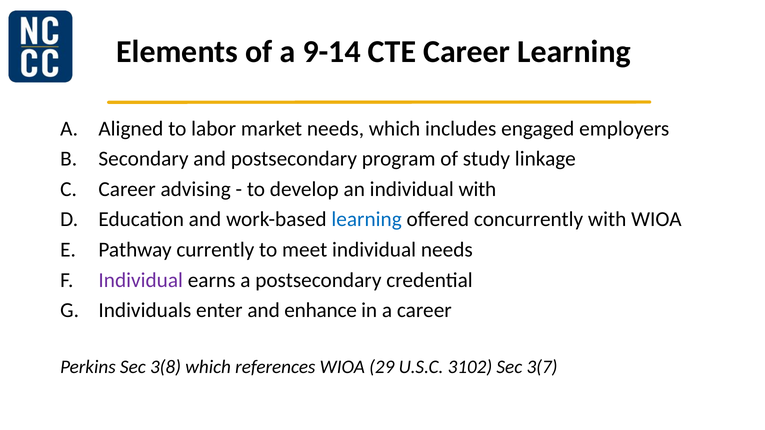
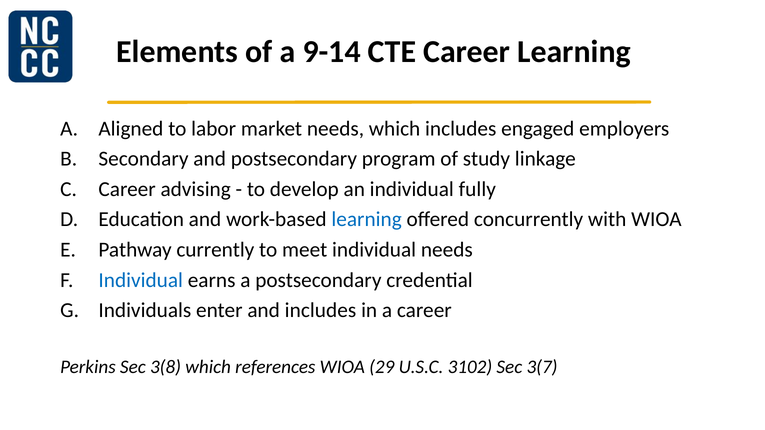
individual with: with -> fully (477, 189)
Individual colour: purple -> blue (141, 280)
and enhance: enhance -> includes (320, 311)
